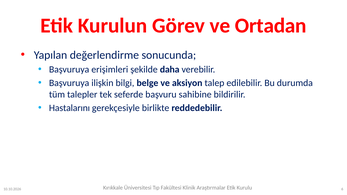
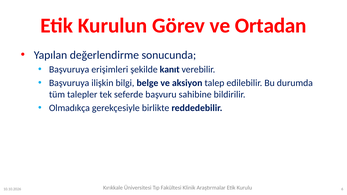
daha: daha -> kanıt (170, 70)
Hastalarını: Hastalarını -> Olmadıkça (69, 108)
